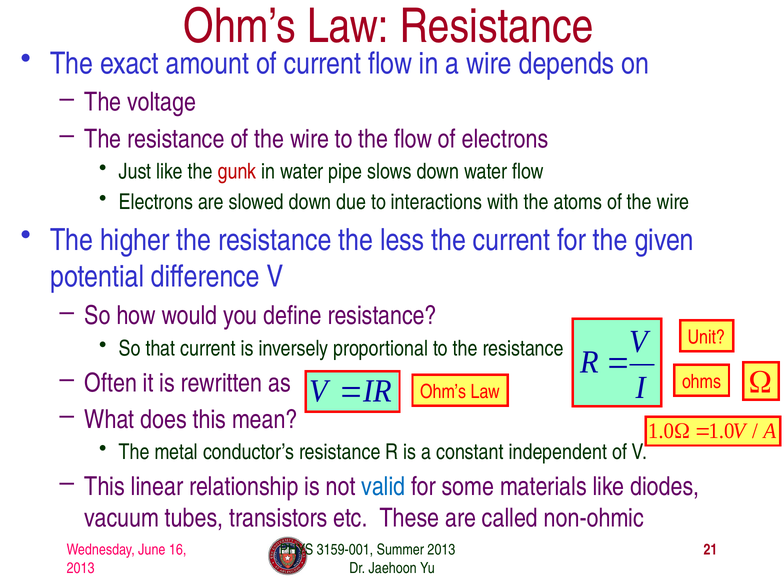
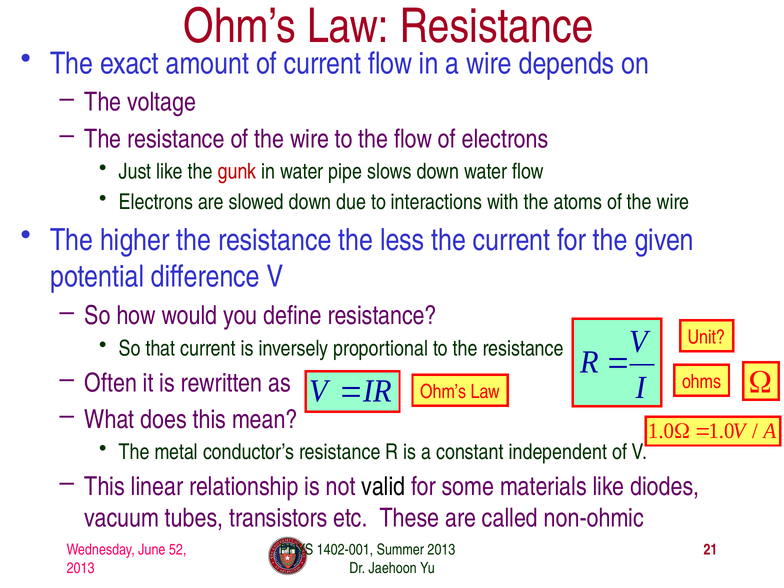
valid colour: blue -> black (383, 487)
16: 16 -> 52 (178, 550)
3159-001: 3159-001 -> 1402-001 (345, 550)
